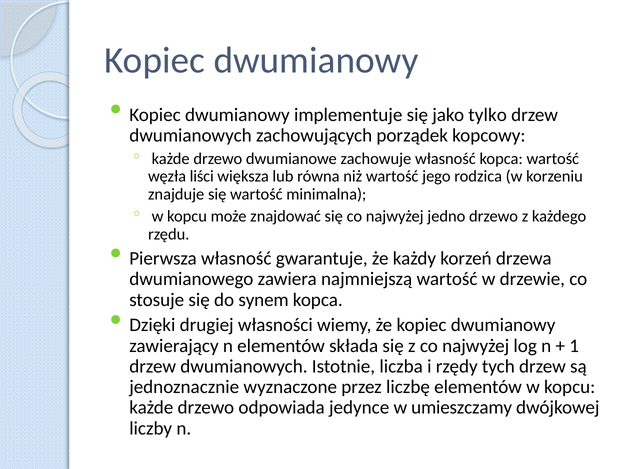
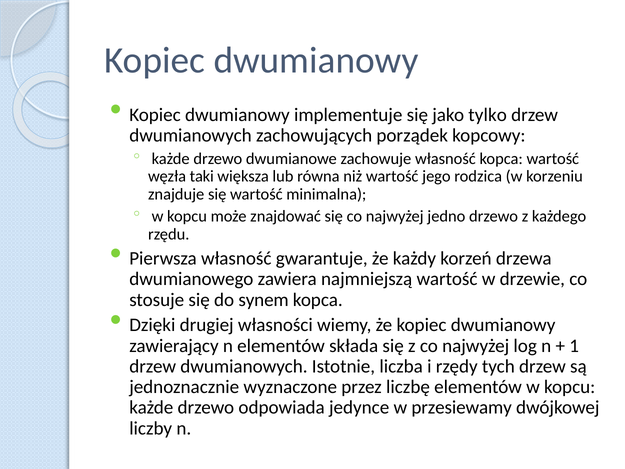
liści: liści -> taki (202, 176)
umieszczamy: umieszczamy -> przesiewamy (462, 407)
